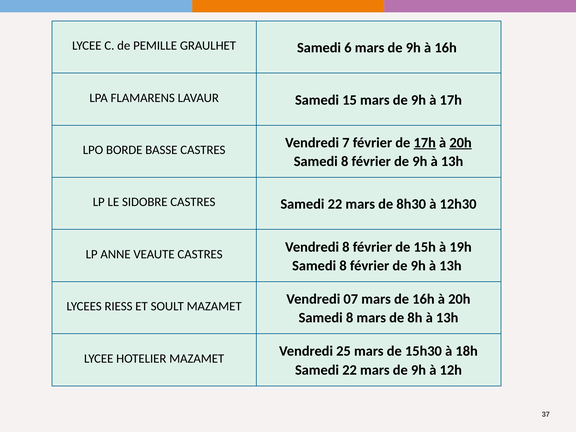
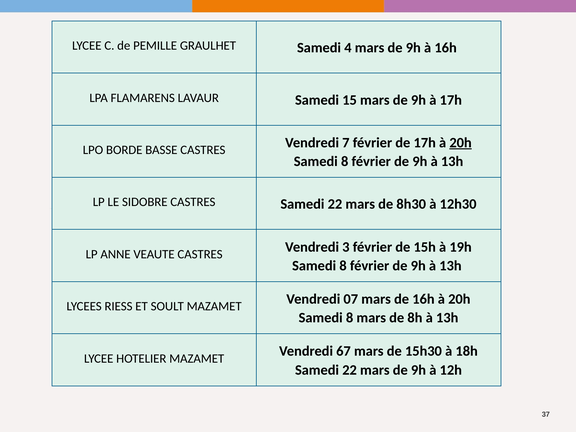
6: 6 -> 4 (348, 48)
17h underline: present -> none (425, 143)
Vendredi 8: 8 -> 3 (346, 247)
25: 25 -> 67 (343, 351)
